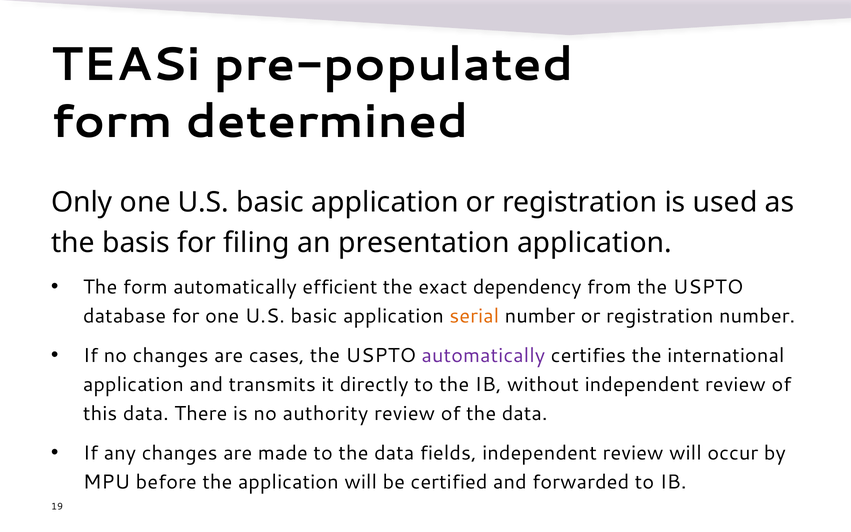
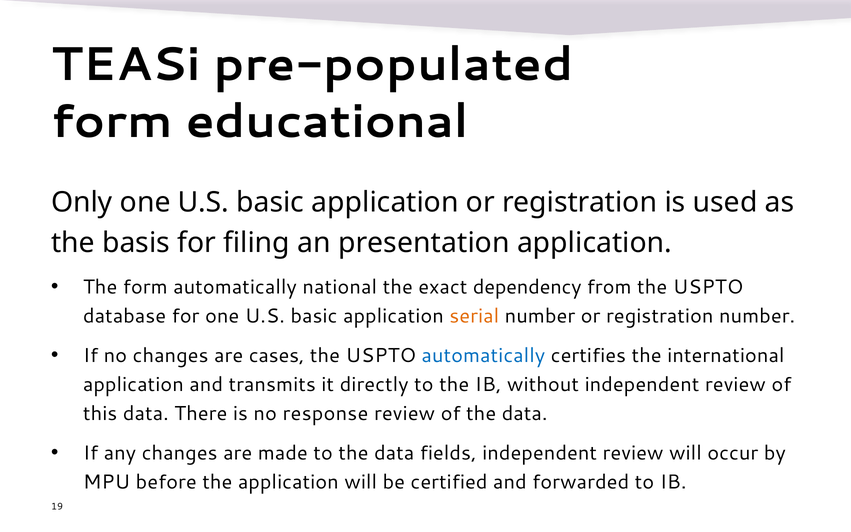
determined: determined -> educational (327, 121)
efficient: efficient -> national (340, 287)
automatically colour: purple -> blue (483, 356)
authority: authority -> response (325, 413)
